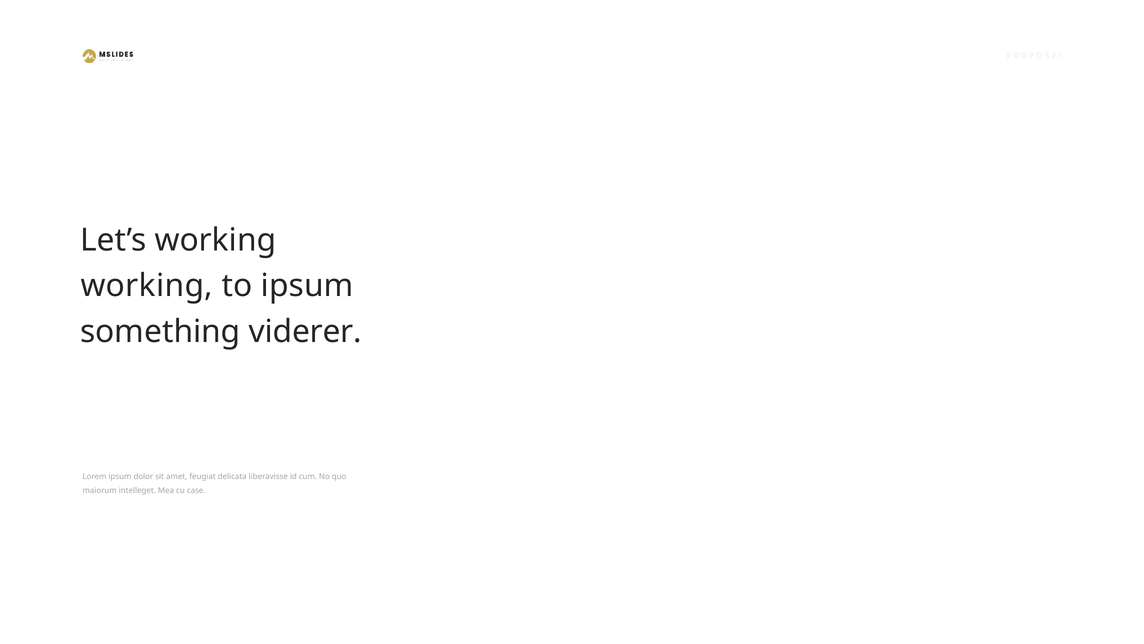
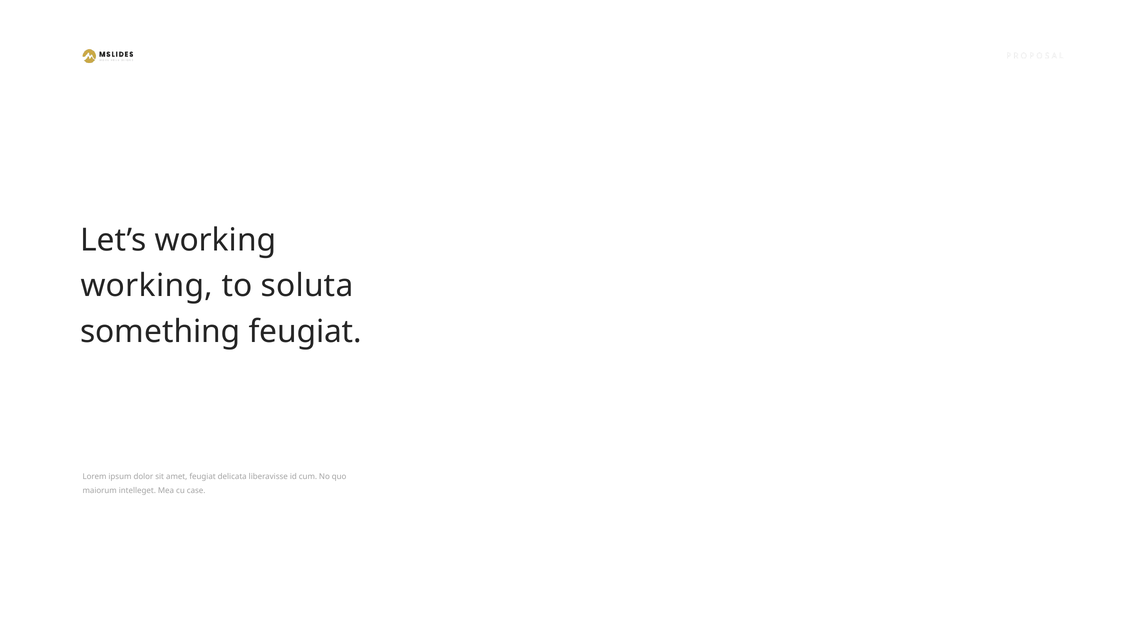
to ipsum: ipsum -> soluta (307, 286)
something viderer: viderer -> feugiat (305, 331)
